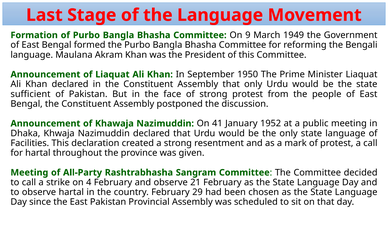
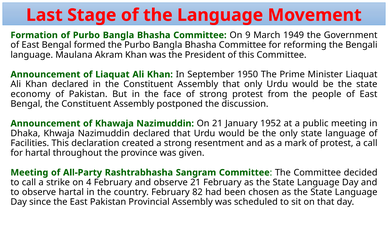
sufficient: sufficient -> economy (31, 94)
On 41: 41 -> 21 (217, 124)
29: 29 -> 82 (197, 193)
